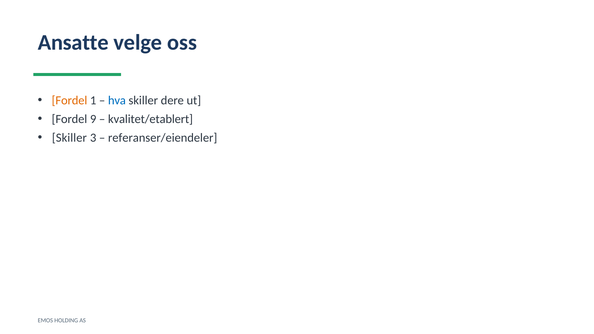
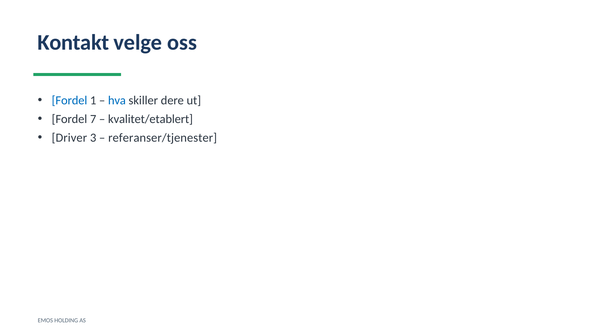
Ansatte: Ansatte -> Kontakt (73, 42)
Fordel colour: orange -> blue (69, 101)
9: 9 -> 7 (93, 119)
Skiller: Skiller -> Driver (69, 138)
referanser/eiendeler: referanser/eiendeler -> referanser/tjenester (163, 138)
